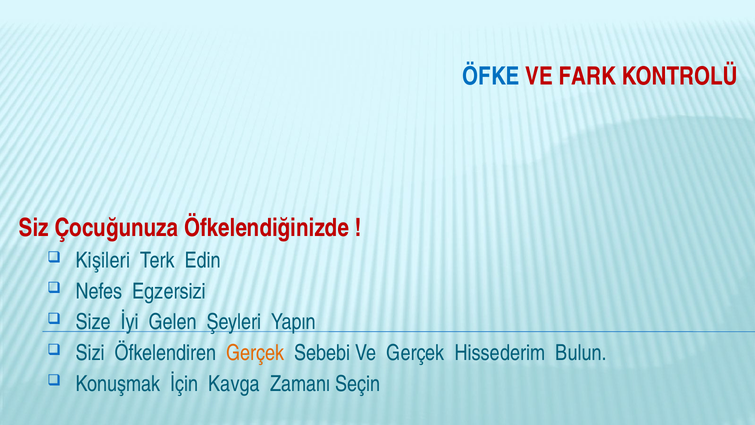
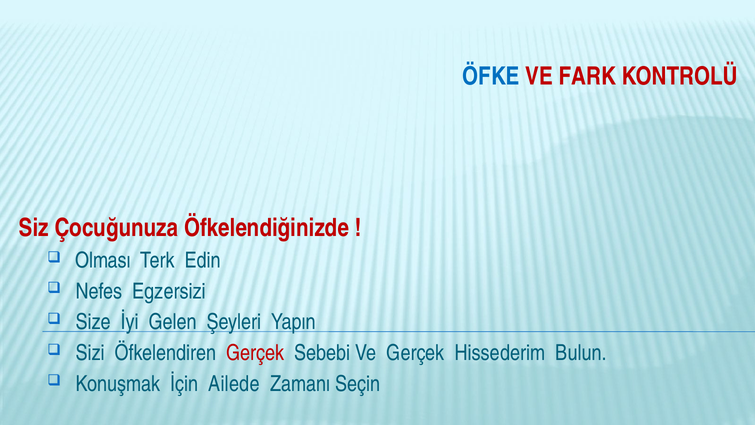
Kişileri: Kişileri -> Olması (103, 260)
Gerçek colour: orange -> red (255, 353)
Kavga: Kavga -> Ailede (234, 383)
